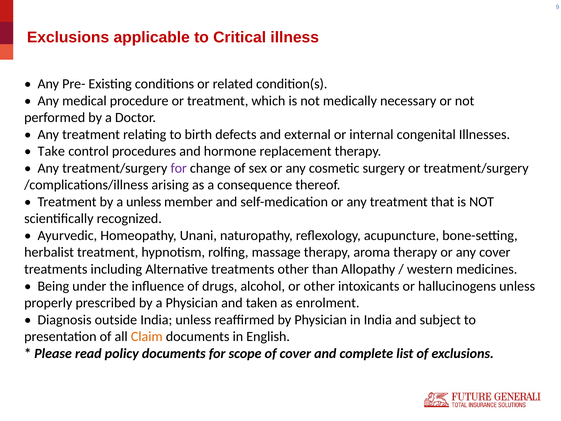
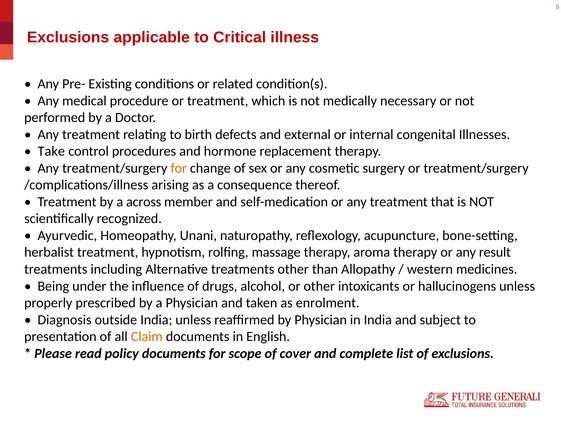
for colour: purple -> orange (179, 168)
a unless: unless -> across (144, 202)
any cover: cover -> result (495, 252)
